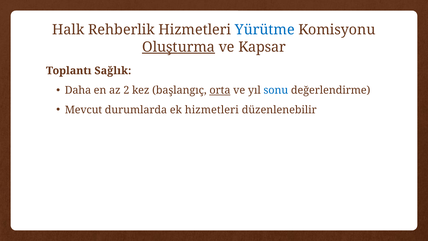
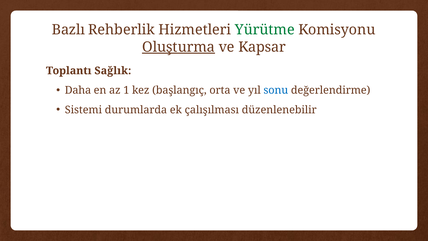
Halk: Halk -> Bazlı (68, 30)
Yürütme colour: blue -> green (265, 30)
2: 2 -> 1 (126, 90)
orta underline: present -> none (220, 90)
Mevcut: Mevcut -> Sistemi (83, 110)
ek hizmetleri: hizmetleri -> çalışılması (212, 110)
